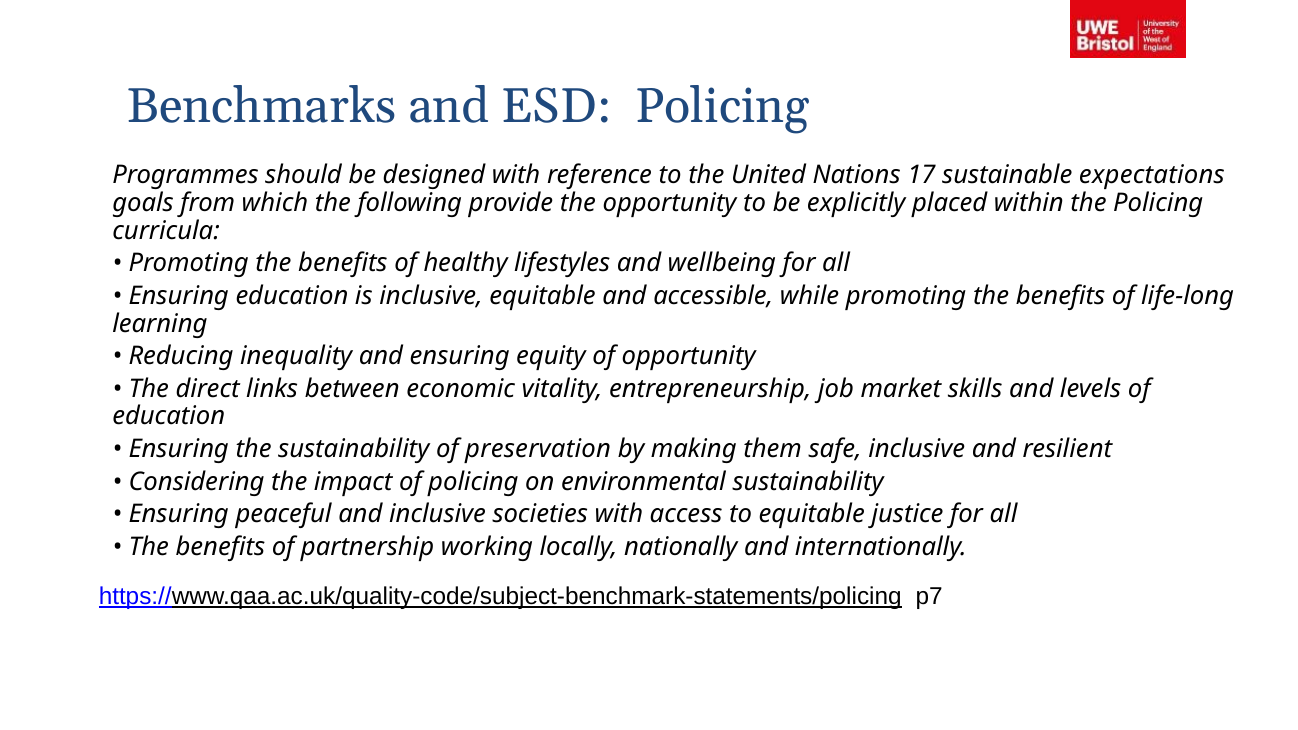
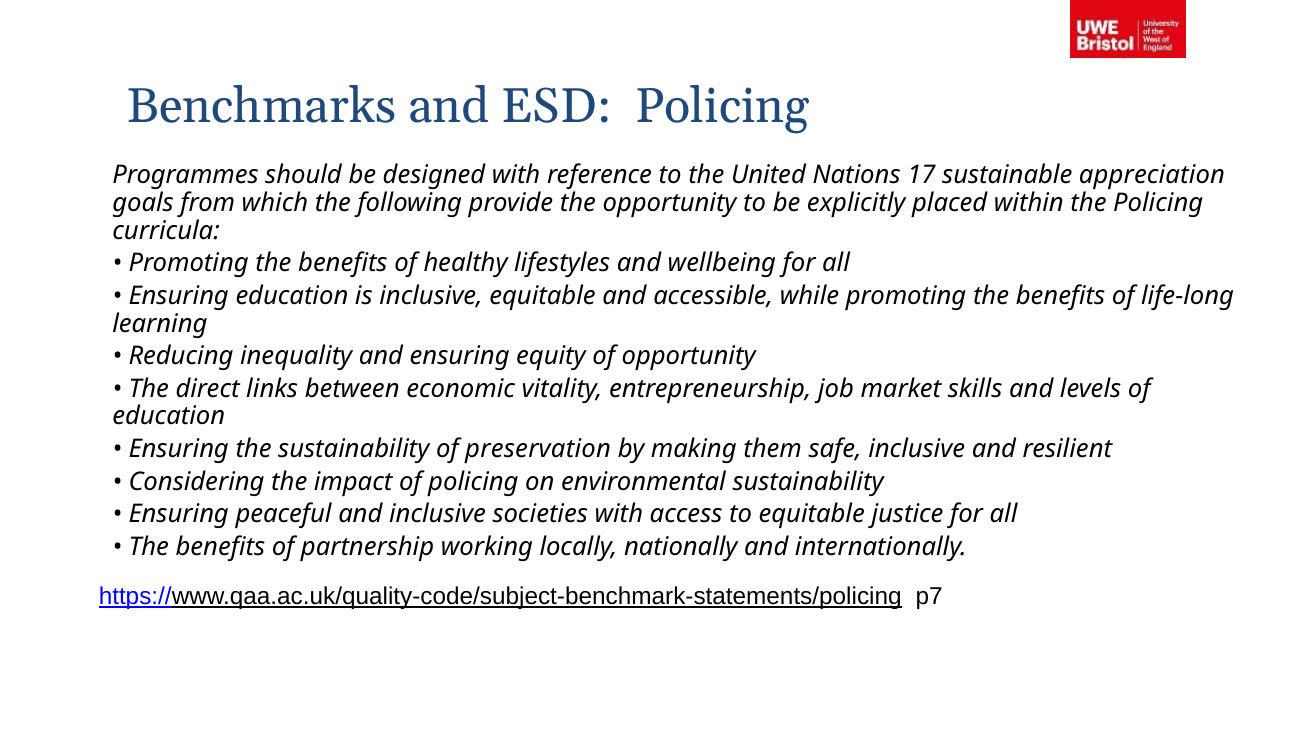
expectations: expectations -> appreciation (1152, 175)
